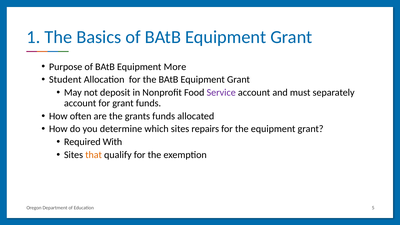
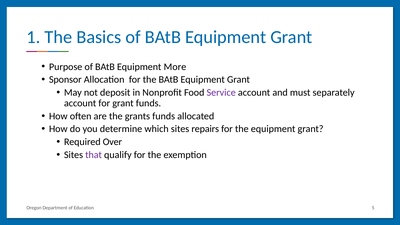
Student: Student -> Sponsor (65, 80)
With: With -> Over (112, 142)
that colour: orange -> purple (94, 155)
